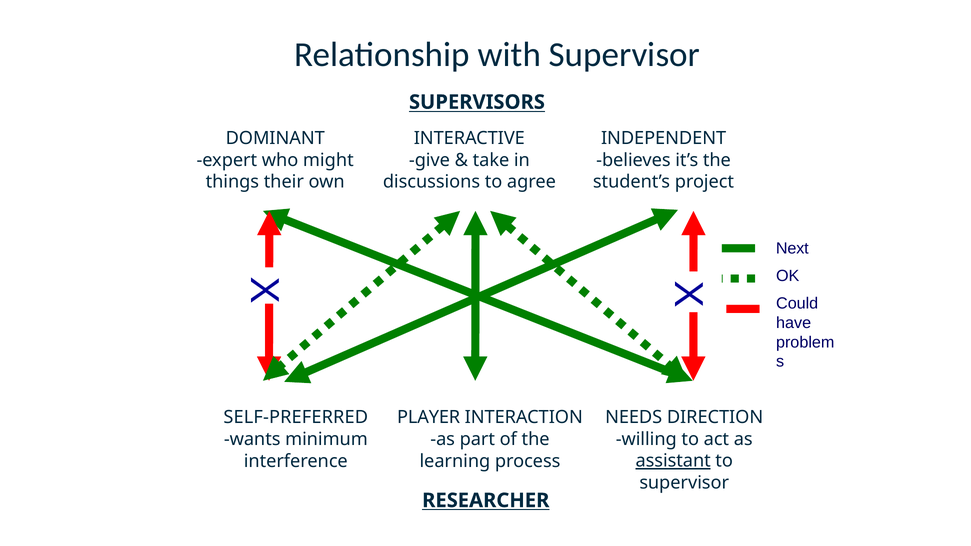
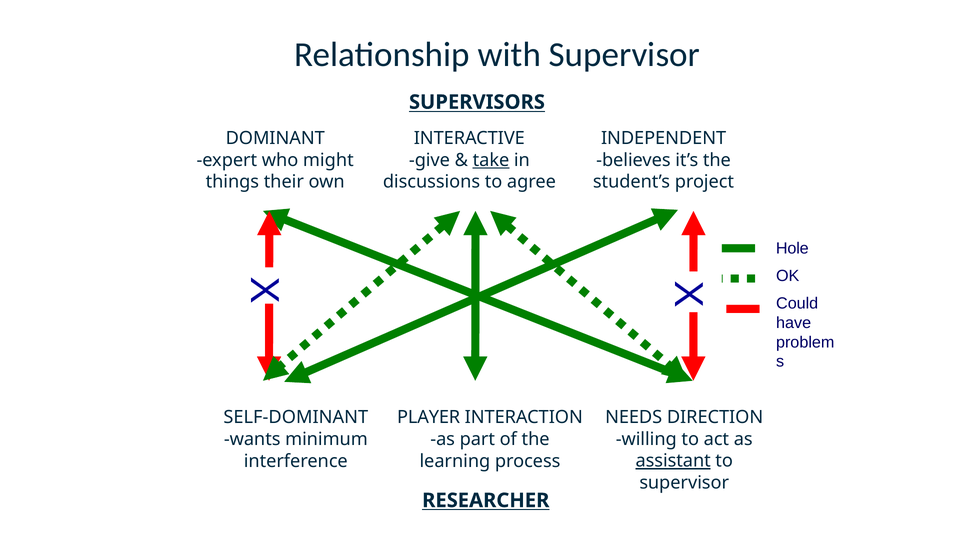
take underline: none -> present (491, 160)
Next: Next -> Hole (792, 248)
SELF-PREFERRED: SELF-PREFERRED -> SELF-DOMINANT (296, 418)
